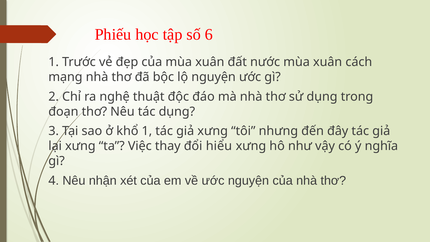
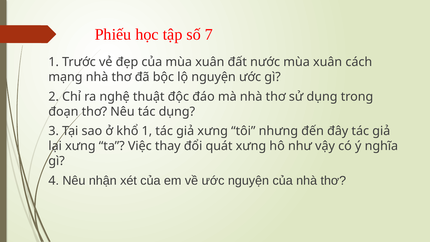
6: 6 -> 7 (209, 34)
hiểu: hiểu -> quát (219, 146)
